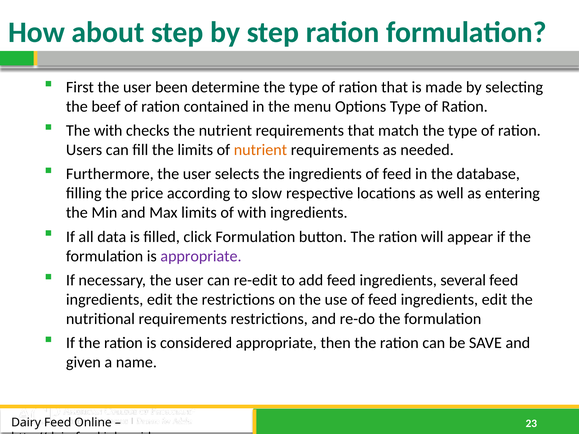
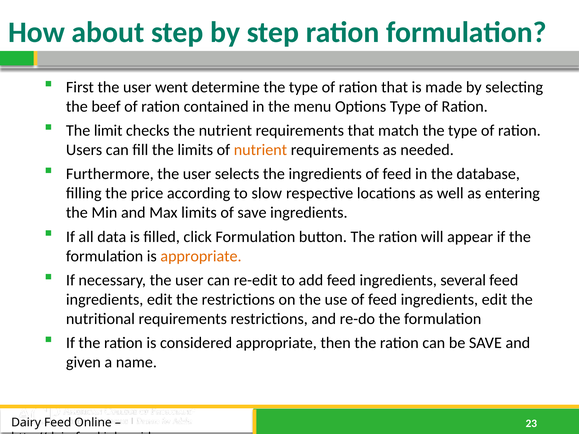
been: been -> went (172, 87)
The with: with -> limit (108, 131)
of with: with -> save (252, 213)
appropriate colour: purple -> orange (201, 256)
